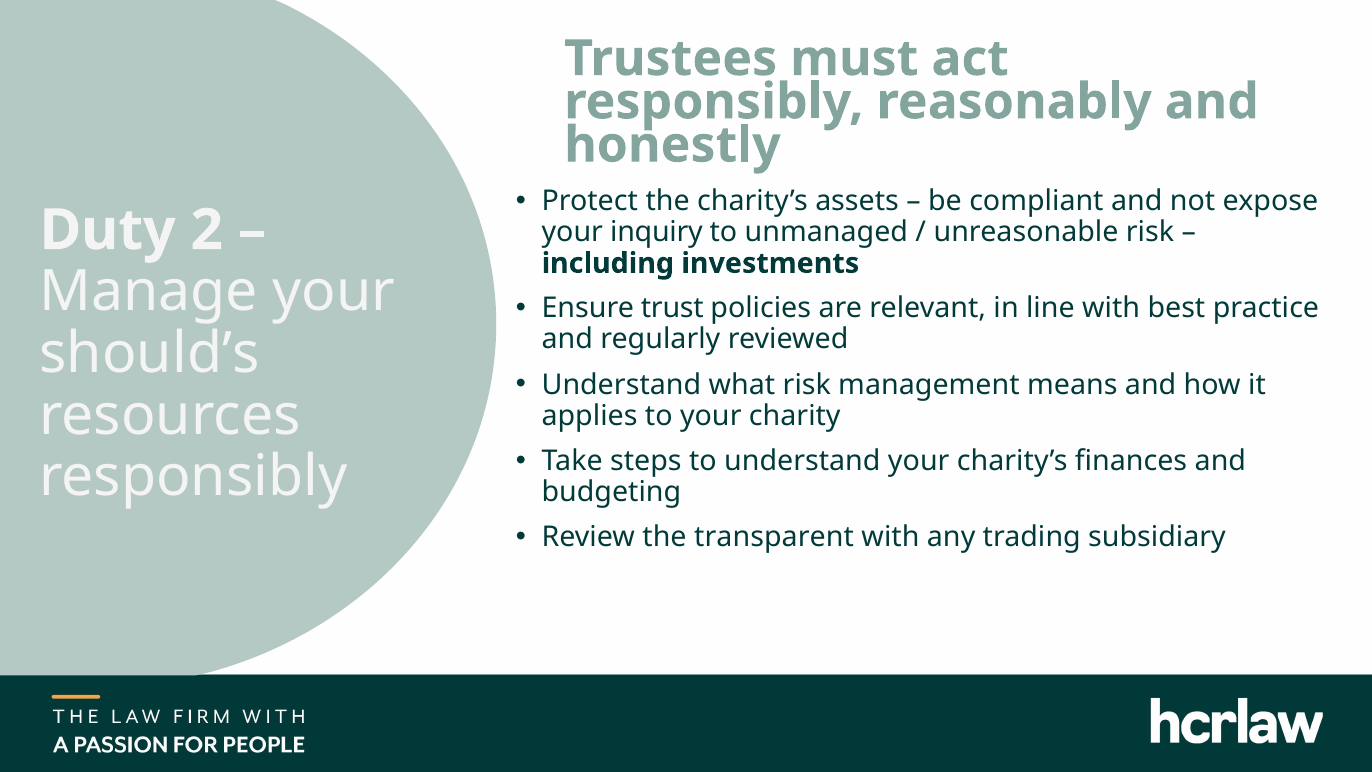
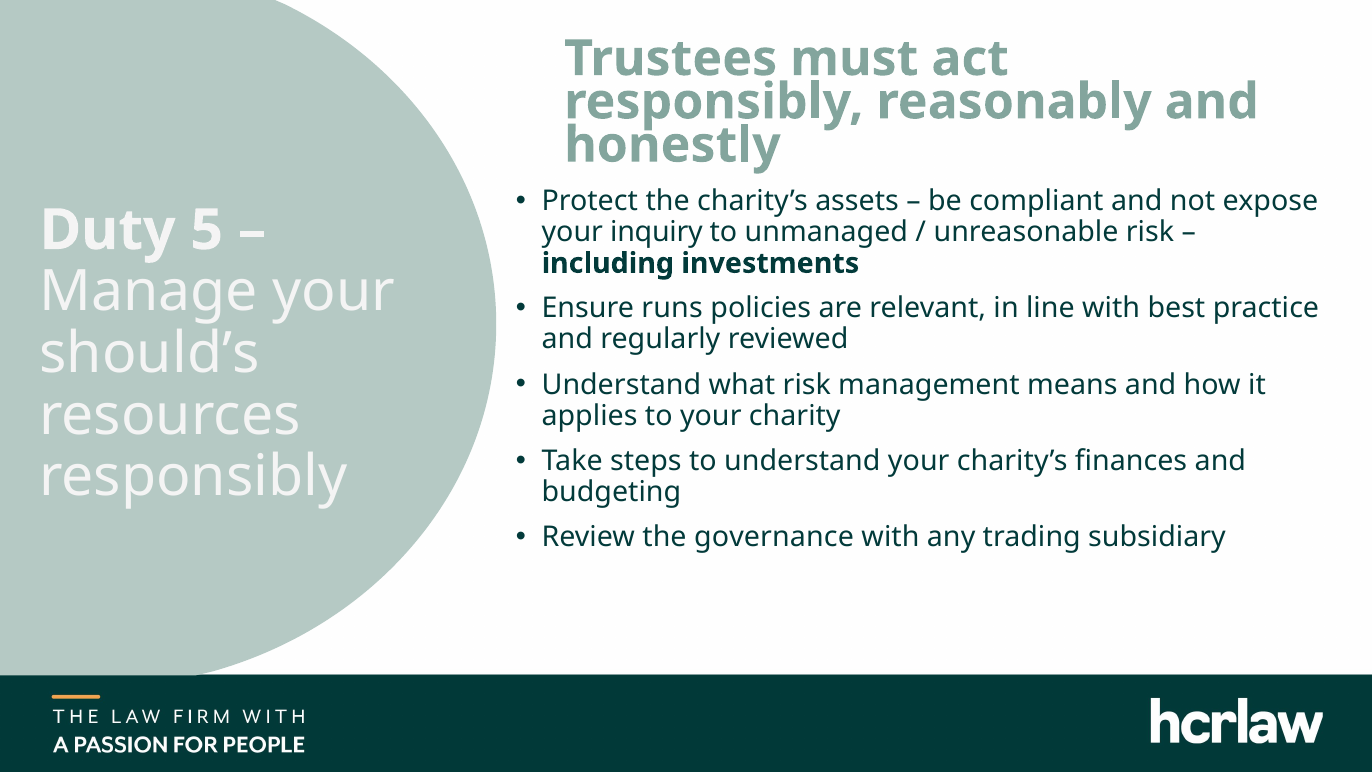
2: 2 -> 5 (207, 230)
trust: trust -> runs (672, 308)
transparent: transparent -> governance (774, 537)
